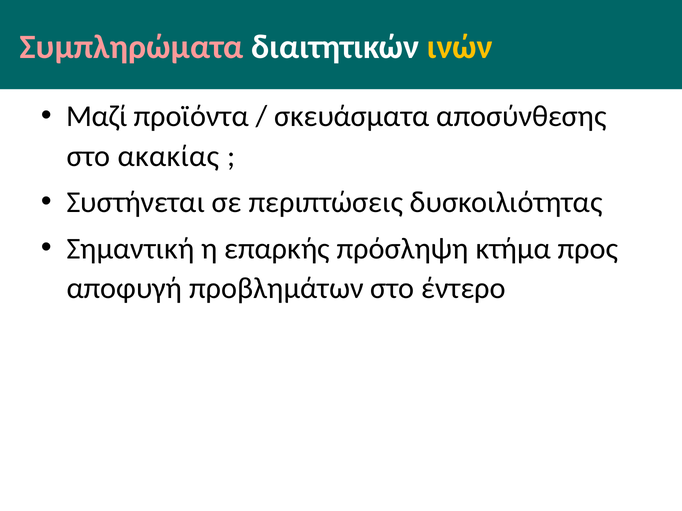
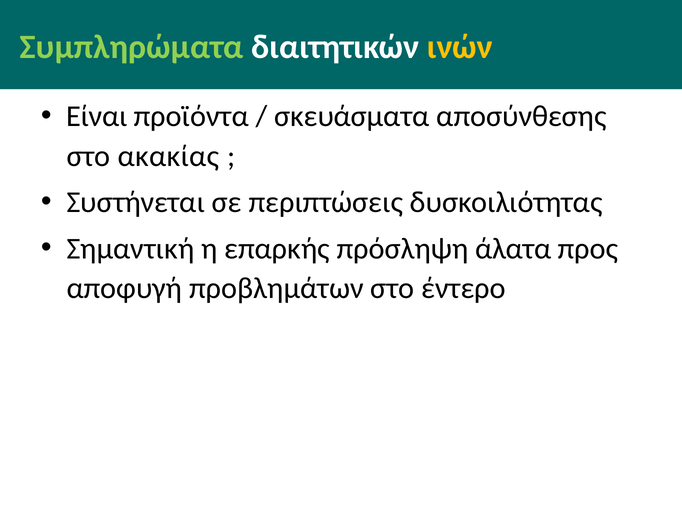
Συμπληρώματα colour: pink -> light green (132, 47)
Μαζί: Μαζί -> Είναι (97, 117)
κτήμα: κτήμα -> άλατα (513, 249)
